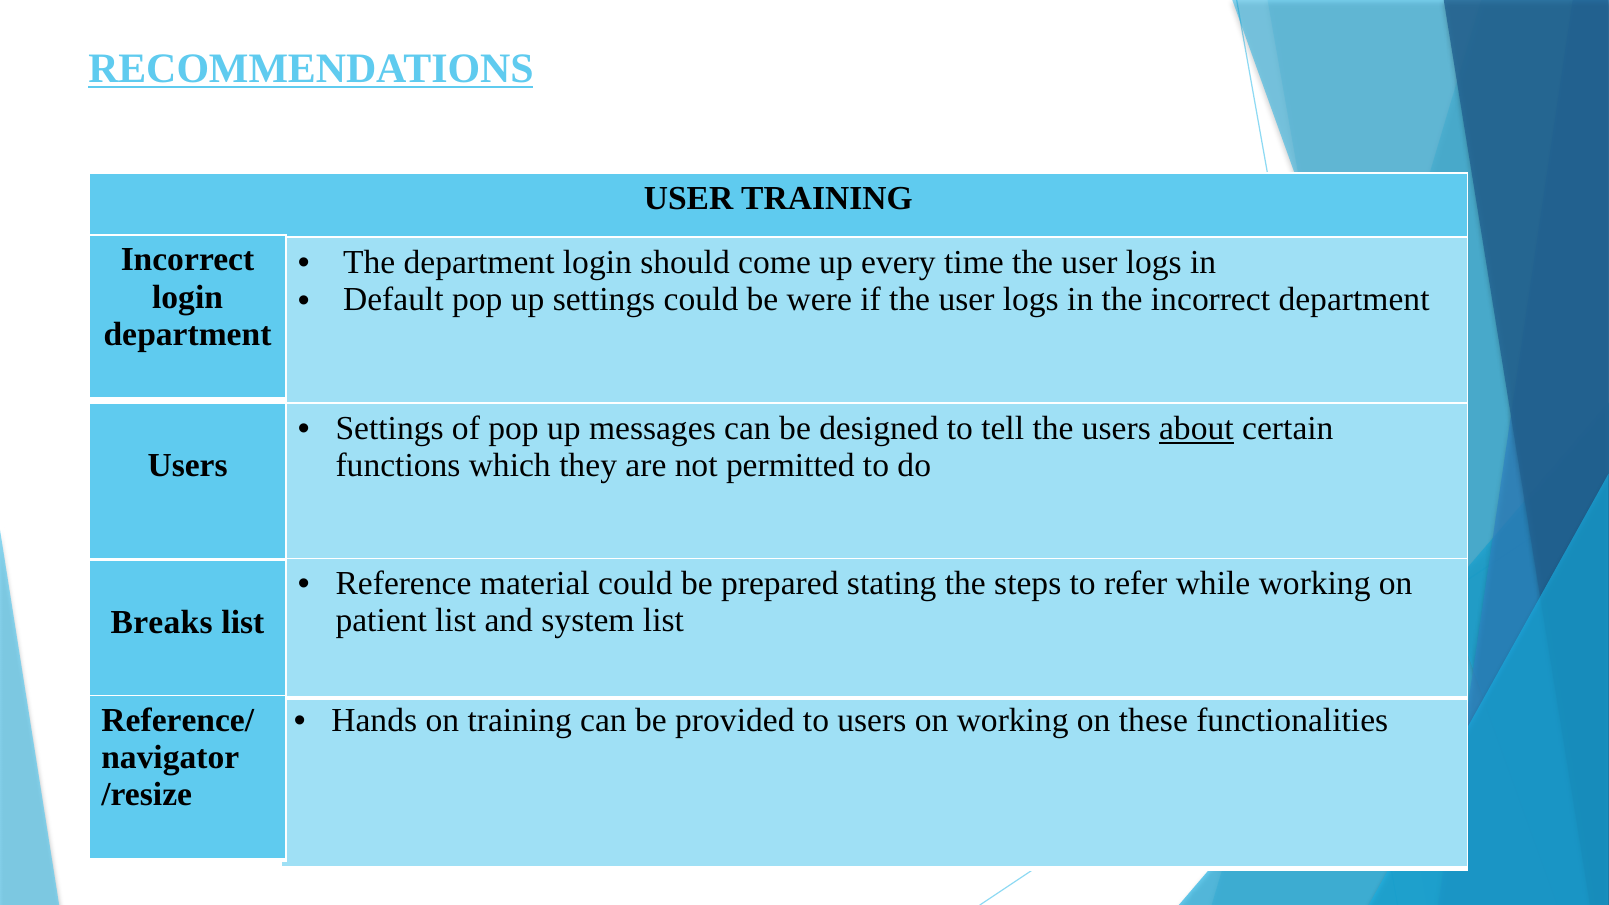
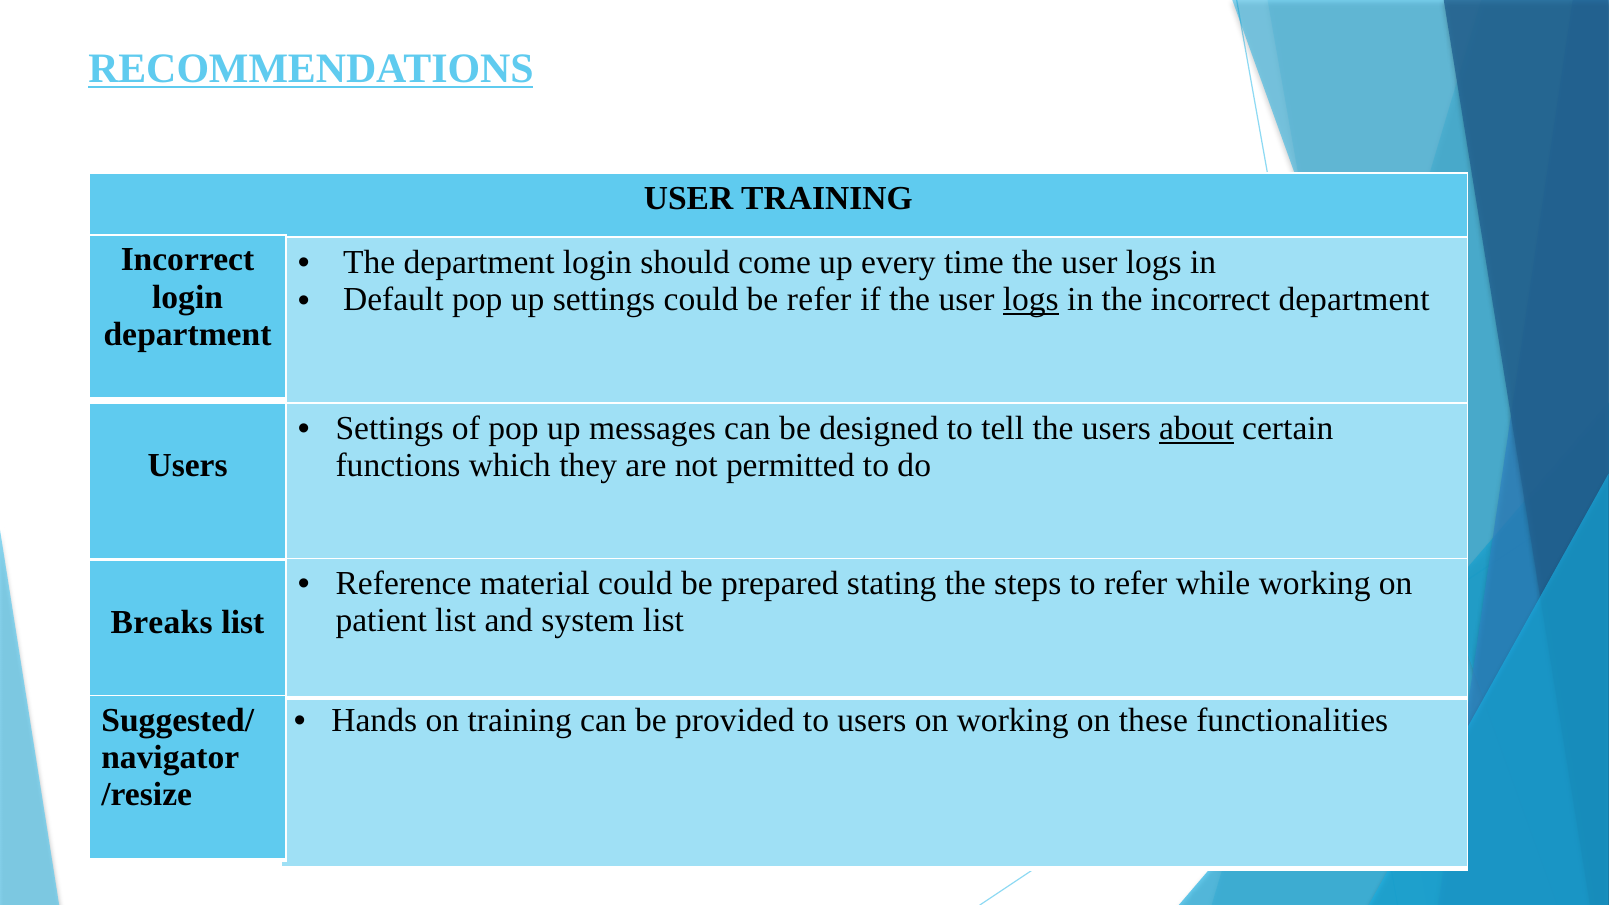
be were: were -> refer (819, 300)
logs underline: none -> present (1031, 300)
Reference/: Reference/ -> Suggested/ (178, 720)
